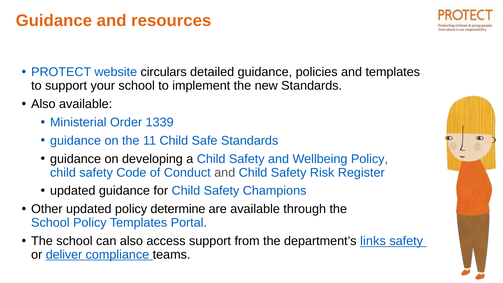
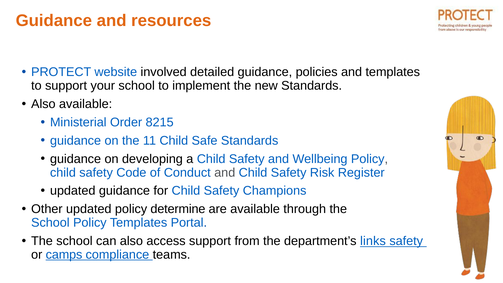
circulars: circulars -> involved (164, 72)
1339: 1339 -> 8215 (160, 122)
deliver: deliver -> camps (64, 255)
